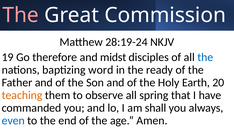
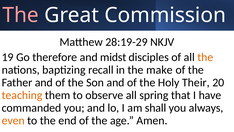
28:19-24: 28:19-24 -> 28:19-29 (127, 42)
the colour: blue -> orange (205, 57)
word: word -> recall (101, 70)
ready: ready -> make (159, 70)
Earth: Earth -> Their (196, 82)
even colour: blue -> orange (13, 120)
